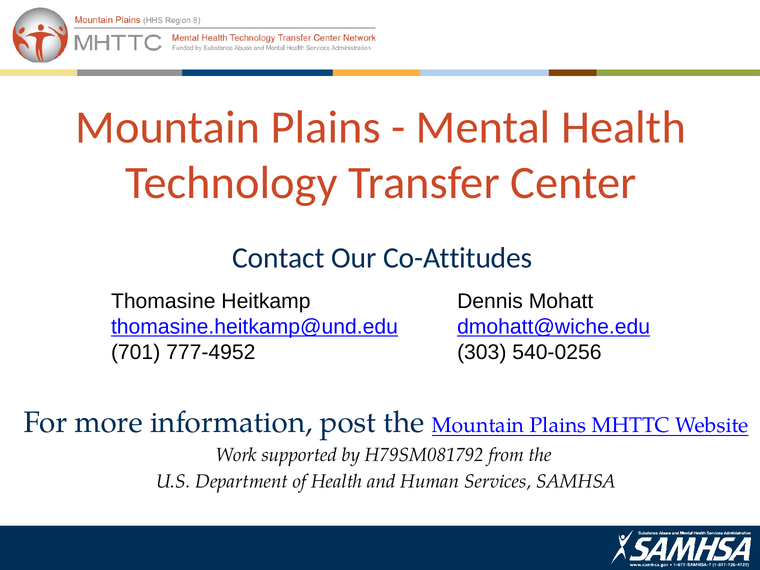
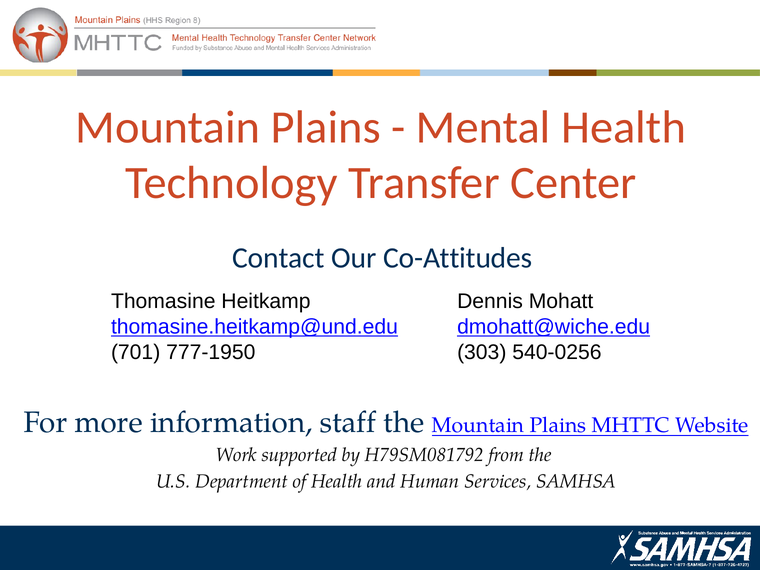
777-4952: 777-4952 -> 777-1950 (211, 352)
post: post -> staff (348, 423)
